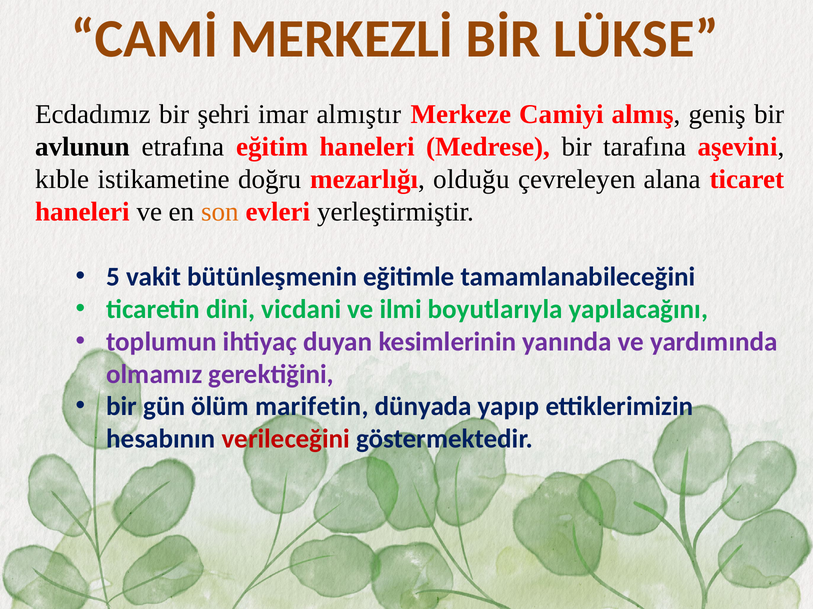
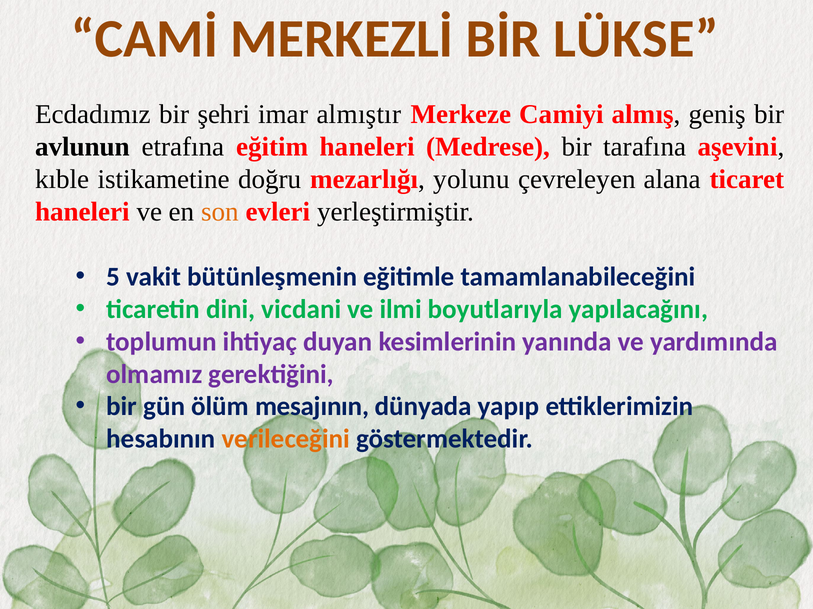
olduğu: olduğu -> yolunu (472, 179)
marifetin: marifetin -> mesajının (312, 407)
verileceğini colour: red -> orange (286, 440)
